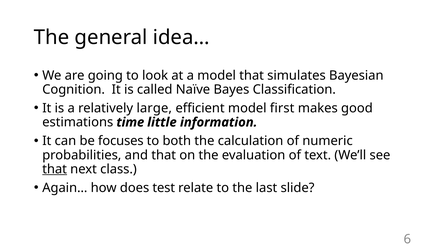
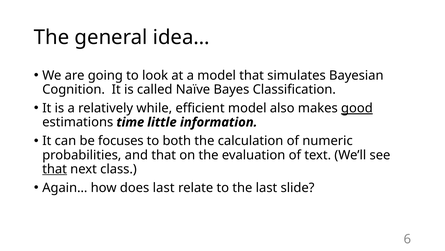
large: large -> while (154, 108)
first: first -> also (282, 108)
good underline: none -> present (357, 108)
does test: test -> last (164, 187)
